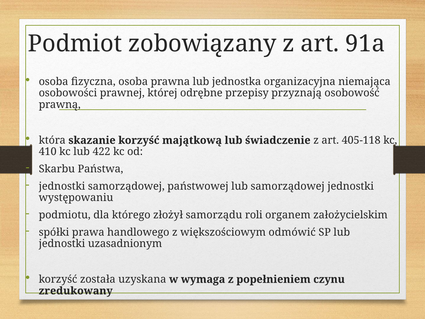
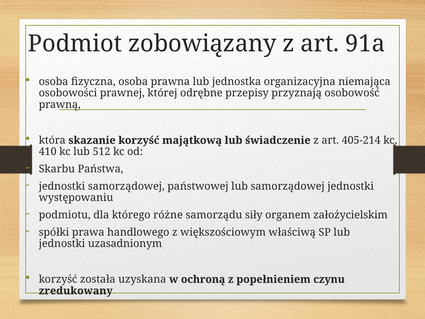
405-118: 405-118 -> 405-214 (361, 140)
422: 422 -> 512 (102, 152)
złożył: złożył -> różne (168, 215)
roli: roli -> siły (254, 215)
odmówić: odmówić -> właściwą (292, 232)
wymaga: wymaga -> ochroną (203, 279)
